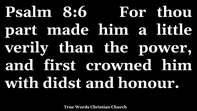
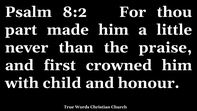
8:6: 8:6 -> 8:2 (75, 12)
verily: verily -> never (27, 47)
power: power -> praise (165, 47)
didst: didst -> child (62, 83)
